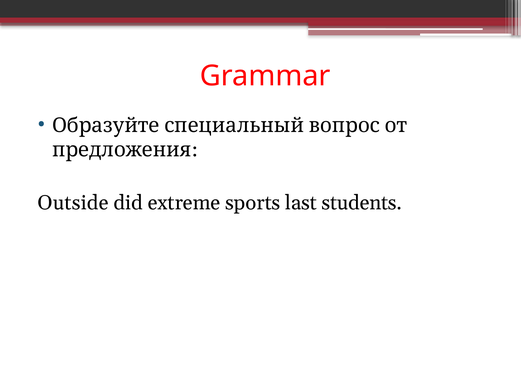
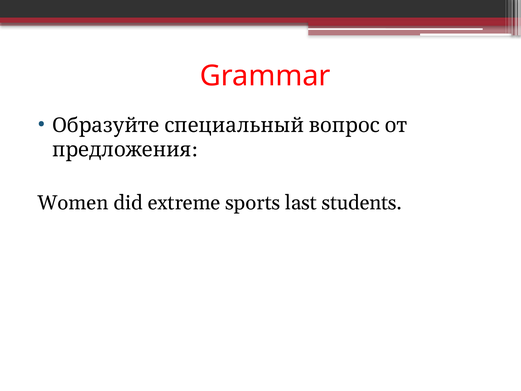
Outside: Outside -> Women (73, 203)
